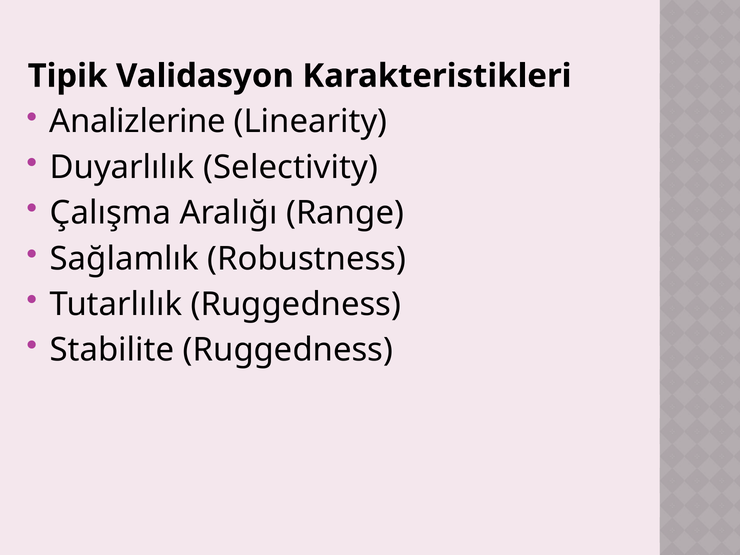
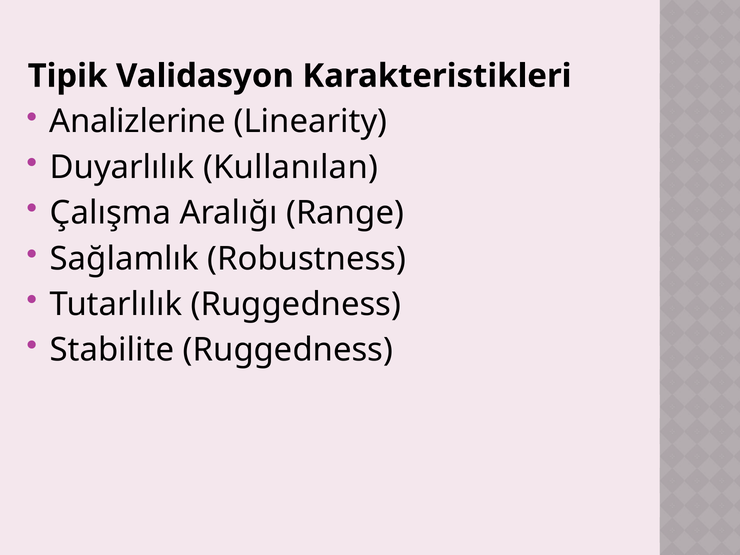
Selectivity: Selectivity -> Kullanılan (291, 167)
